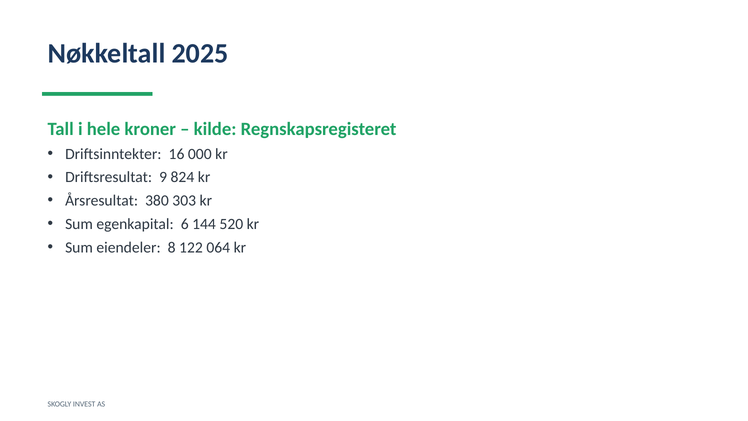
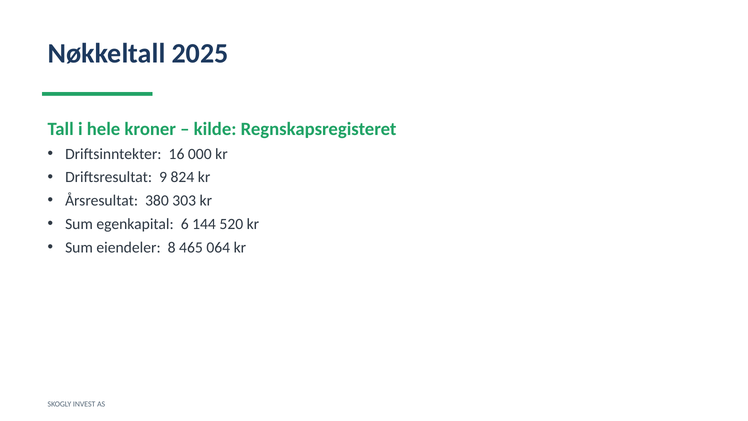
122: 122 -> 465 (191, 247)
